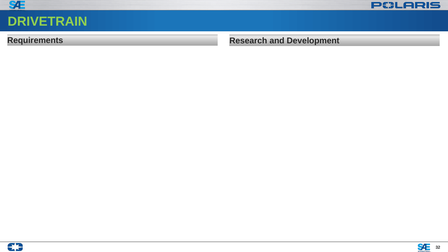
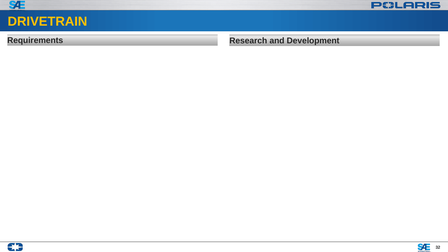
DRIVETRAIN colour: light green -> yellow (47, 22)
